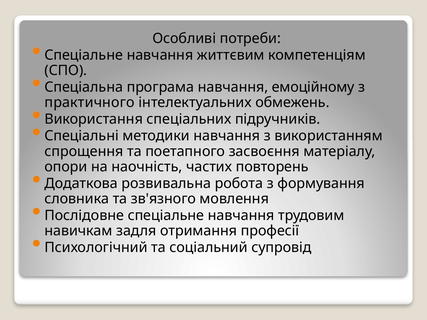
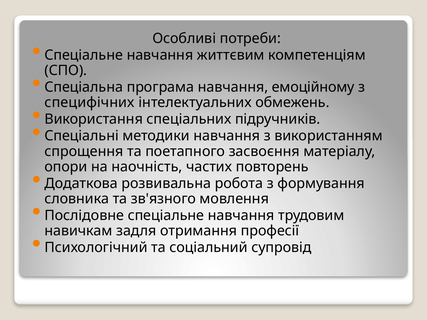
практичного: практичного -> специфічних (90, 103)
